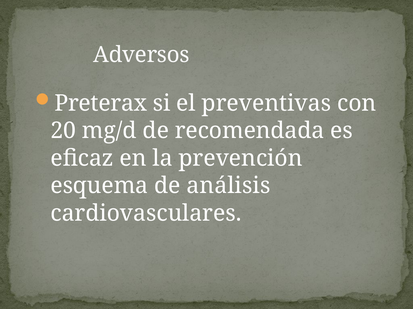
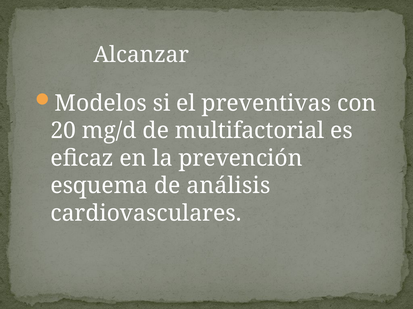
Adversos: Adversos -> Alcanzar (141, 55)
Preterax: Preterax -> Modelos (101, 104)
recomendada: recomendada -> multifactorial (250, 131)
